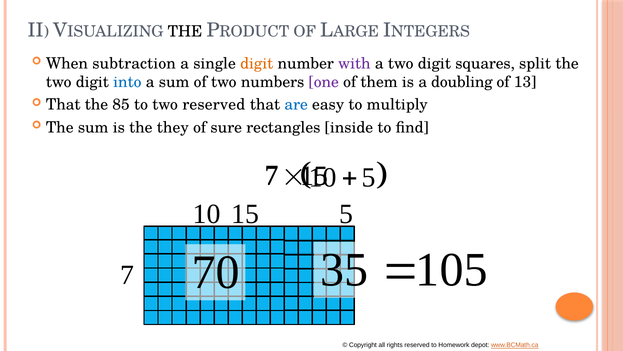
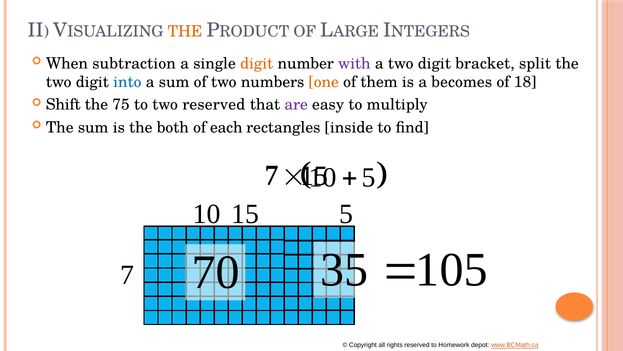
THE colour: black -> orange (185, 31)
squares: squares -> bracket (485, 63)
one colour: purple -> orange (324, 82)
doubling: doubling -> becomes (462, 82)
13: 13 -> 18 (525, 82)
That: That -> Shift (63, 105)
85: 85 -> 75 (121, 105)
are colour: blue -> purple (296, 105)
they: they -> both (173, 127)
sure: sure -> each (226, 127)
